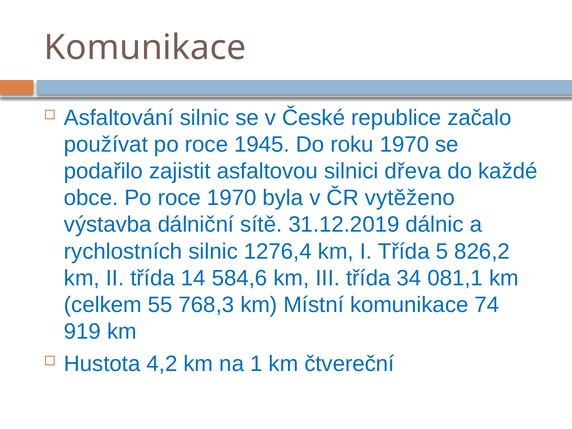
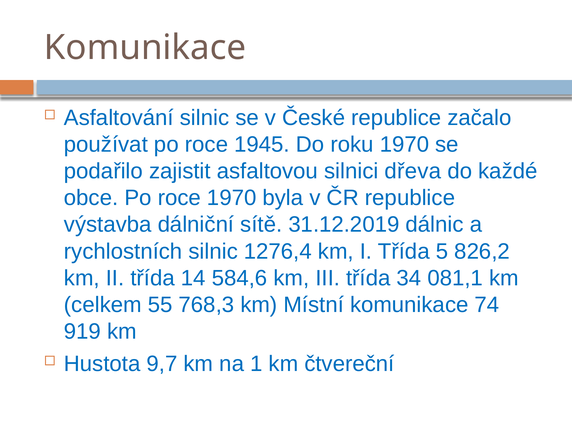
ČR vytěženo: vytěženo -> republice (410, 198)
4,2: 4,2 -> 9,7 (162, 364)
